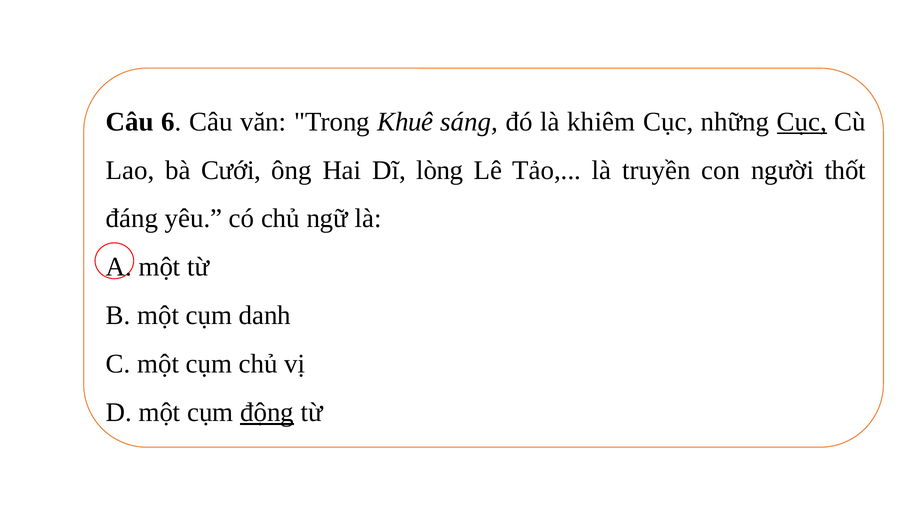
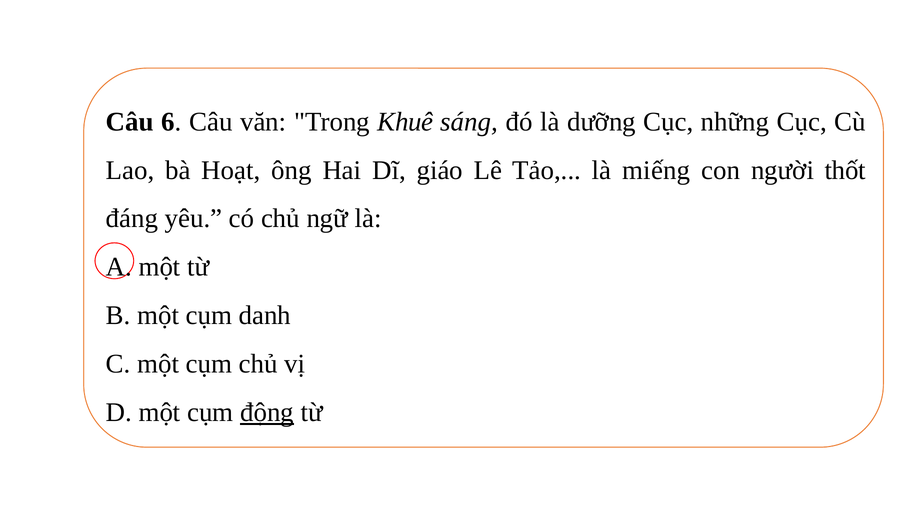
khiêm: khiêm -> dưỡng (602, 122)
Cục underline: present -> none (802, 122)
Cưới: Cưới -> Hoạt (231, 170)
lòng: lòng -> giáo (440, 170)
truyền: truyền -> miếng (656, 170)
